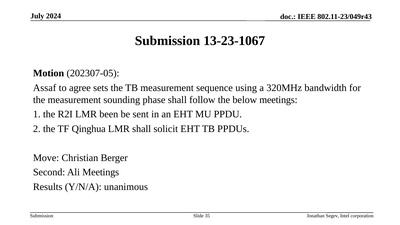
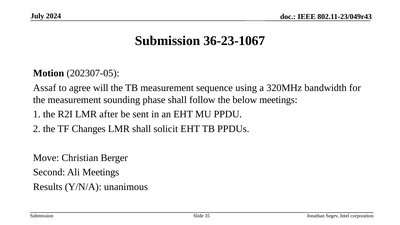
13-23-1067: 13-23-1067 -> 36-23-1067 (234, 41)
sets: sets -> will (101, 88)
been: been -> after (109, 114)
Qinghua: Qinghua -> Changes (89, 129)
